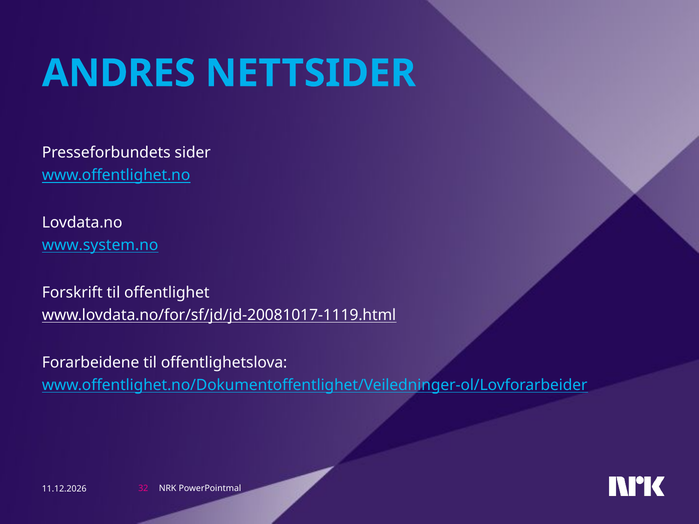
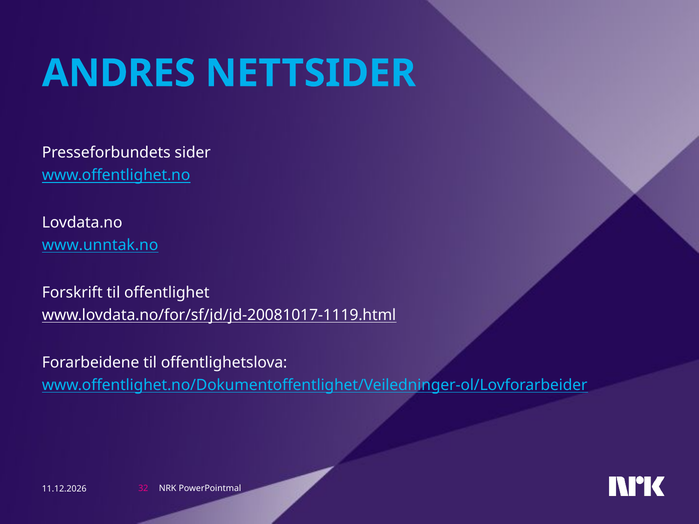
www.system.no: www.system.no -> www.unntak.no (100, 245)
